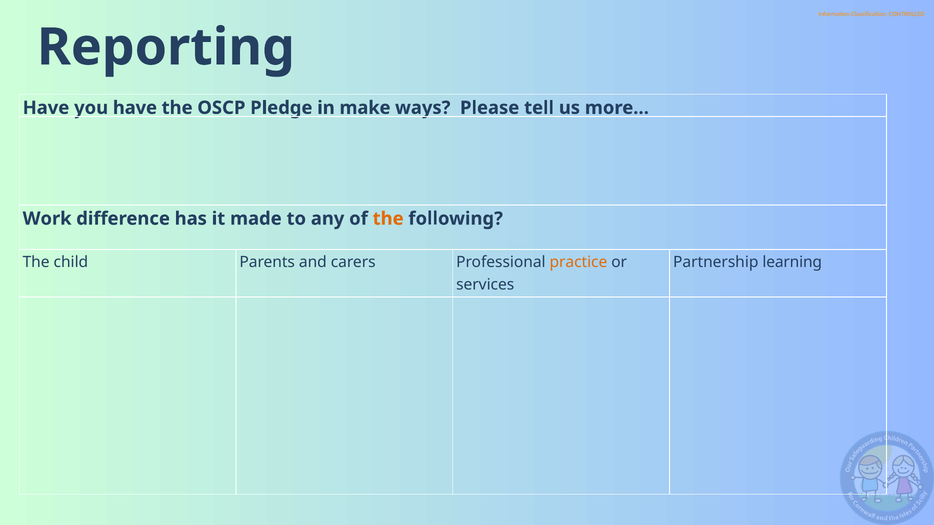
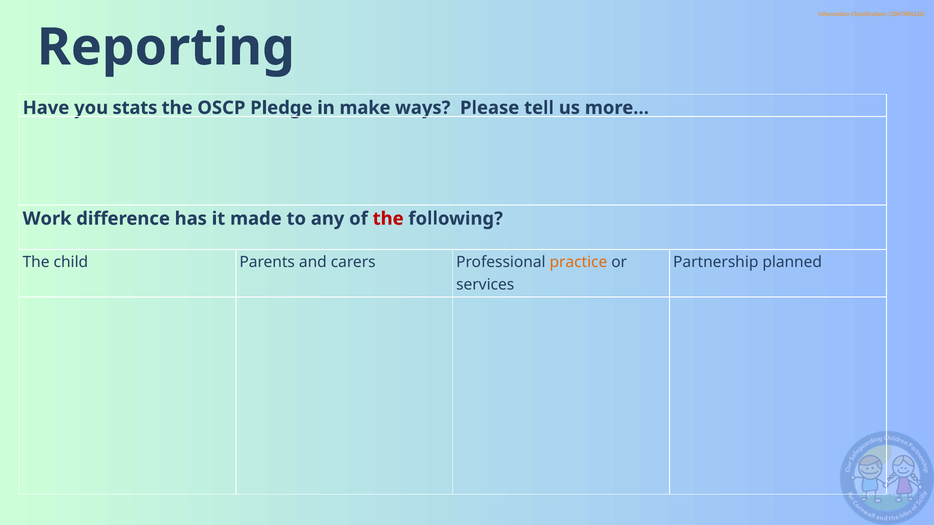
you have: have -> stats (135, 108)
the colour: orange -> red (388, 219)
learning: learning -> planned (792, 262)
